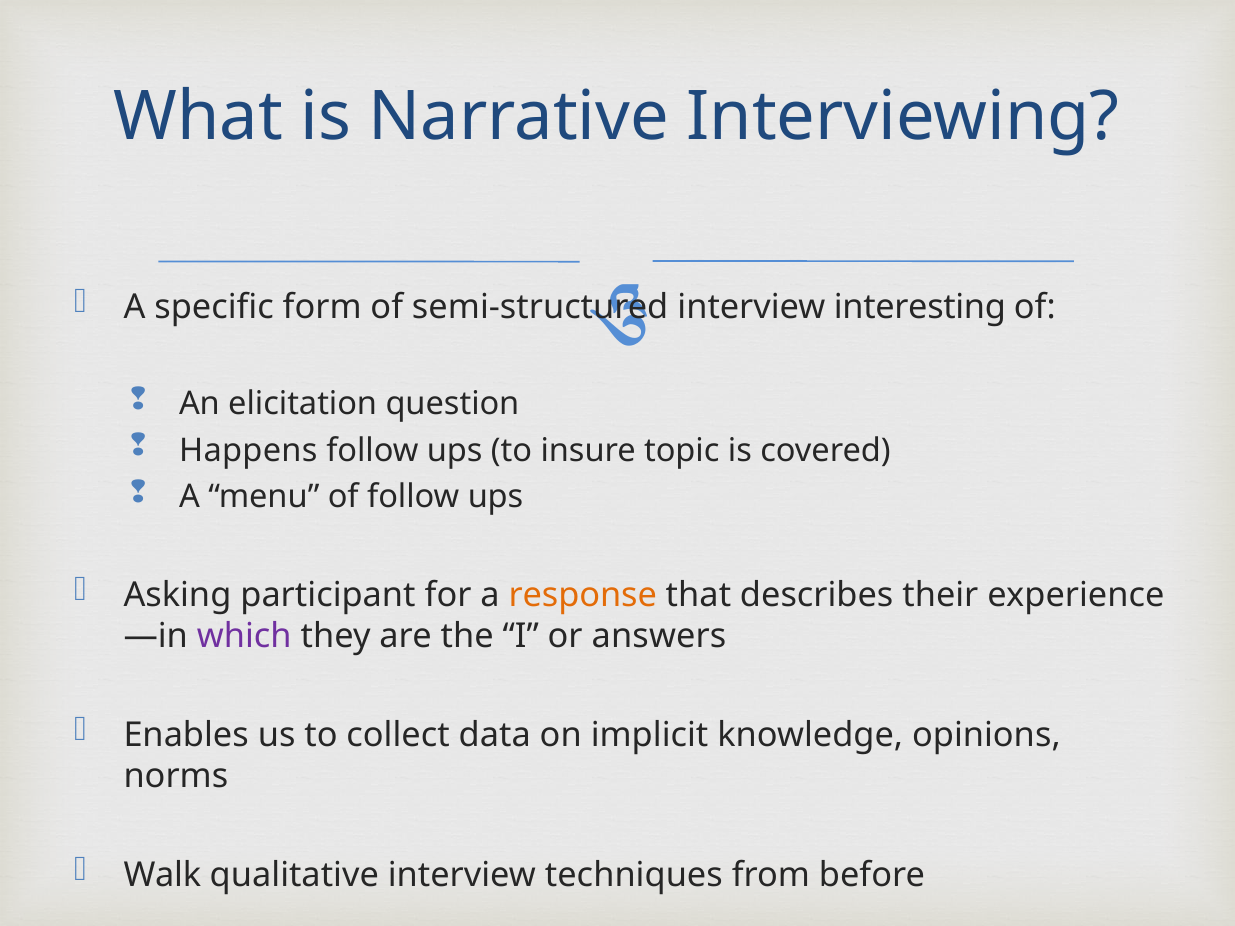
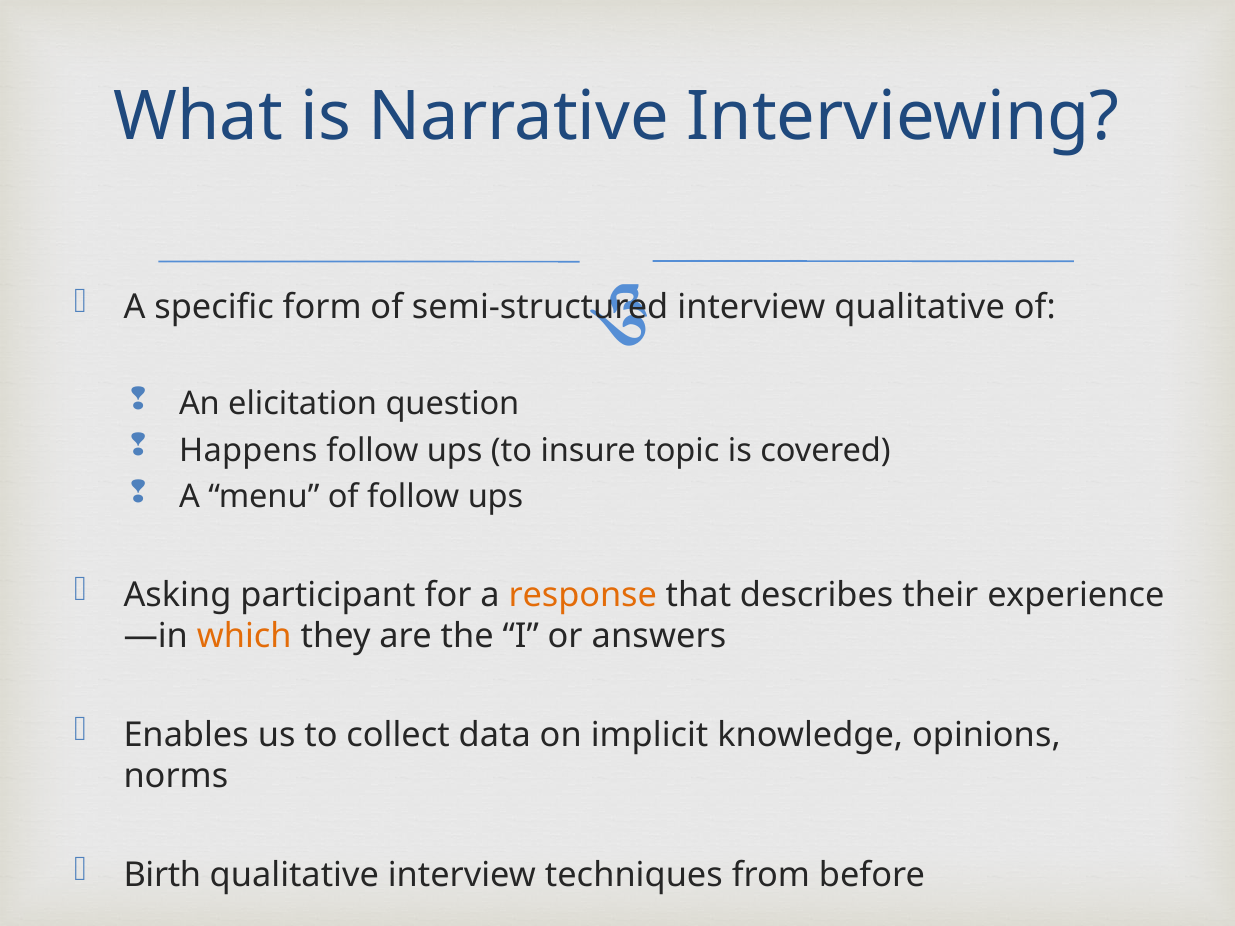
interview interesting: interesting -> qualitative (920, 307)
which colour: purple -> orange (244, 636)
Walk: Walk -> Birth (162, 875)
